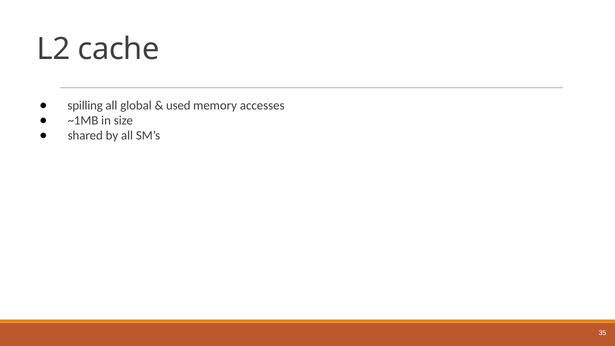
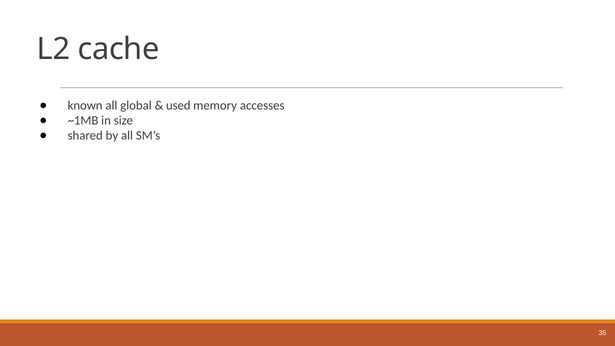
spilling: spilling -> known (85, 105)
